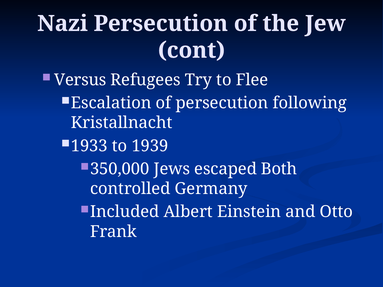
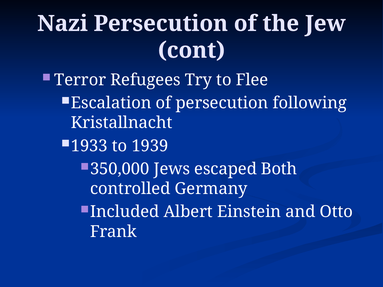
Versus: Versus -> Terror (80, 80)
